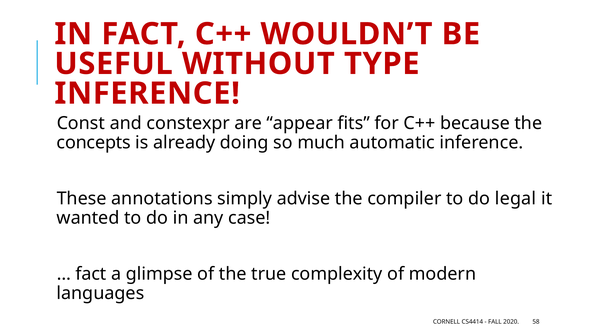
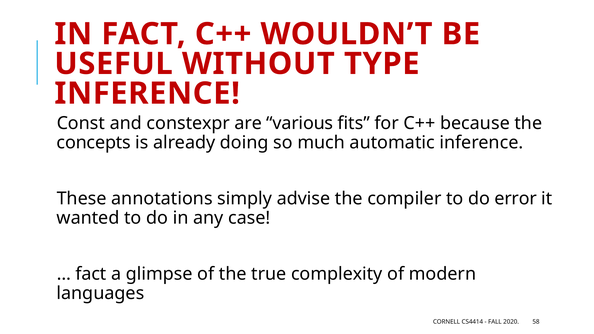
appear: appear -> various (300, 123)
legal: legal -> error (516, 199)
